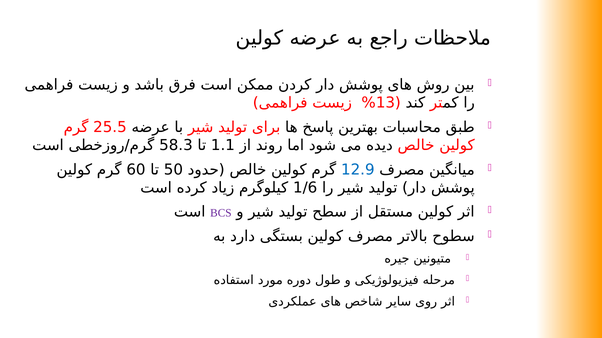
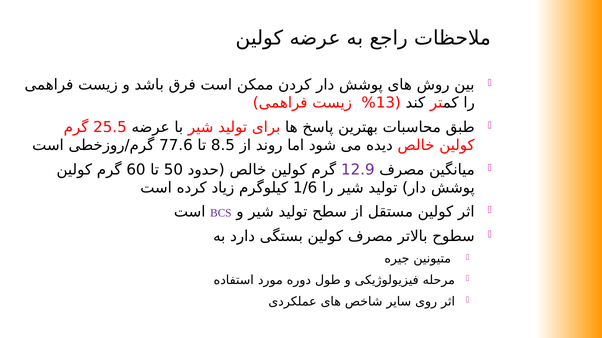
58.3: 58.3 -> 77.6 (176, 146)
1.1: 1.1 -> 8.5 (223, 146)
12.9 colour: blue -> purple (358, 170)
